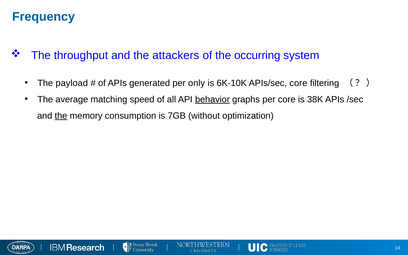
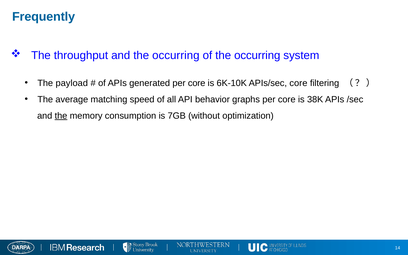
Frequency: Frequency -> Frequently (44, 17)
and the attackers: attackers -> occurring (176, 55)
generated per only: only -> core (197, 83)
behavior underline: present -> none (212, 100)
